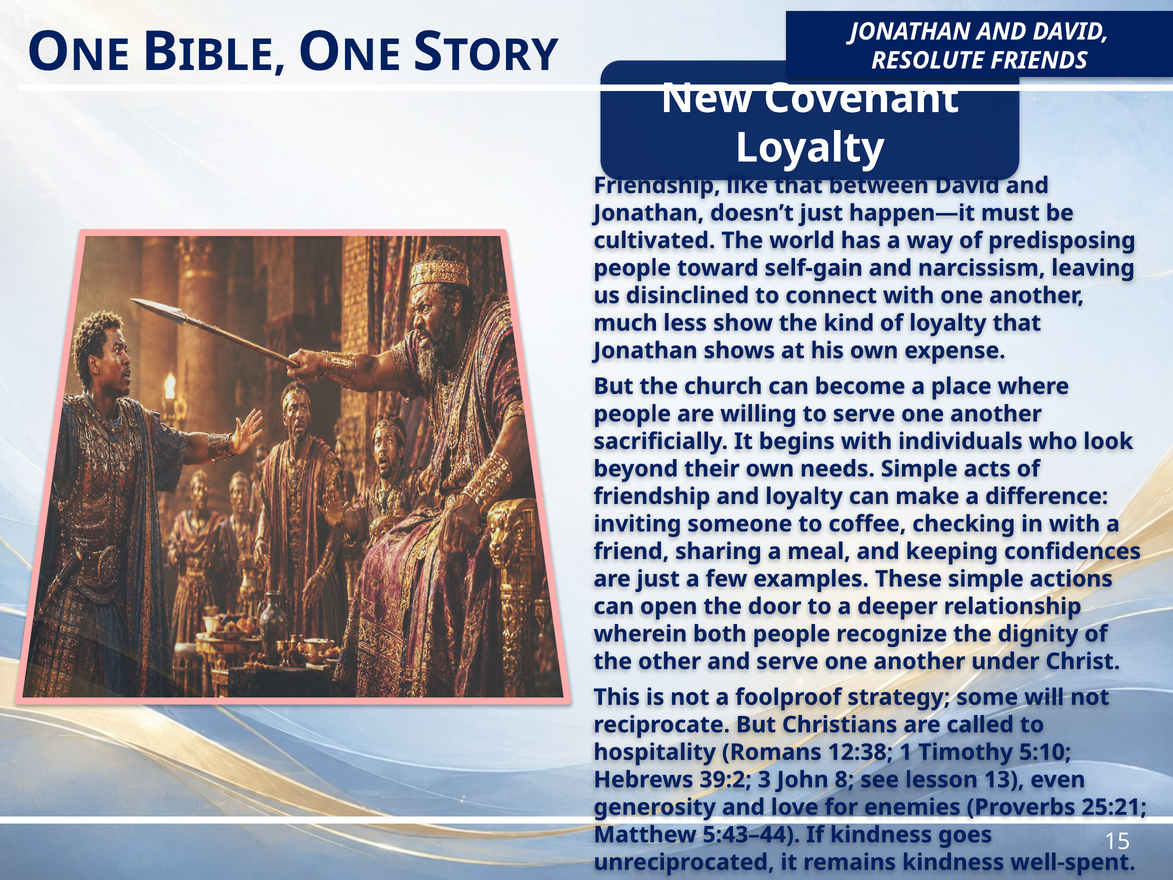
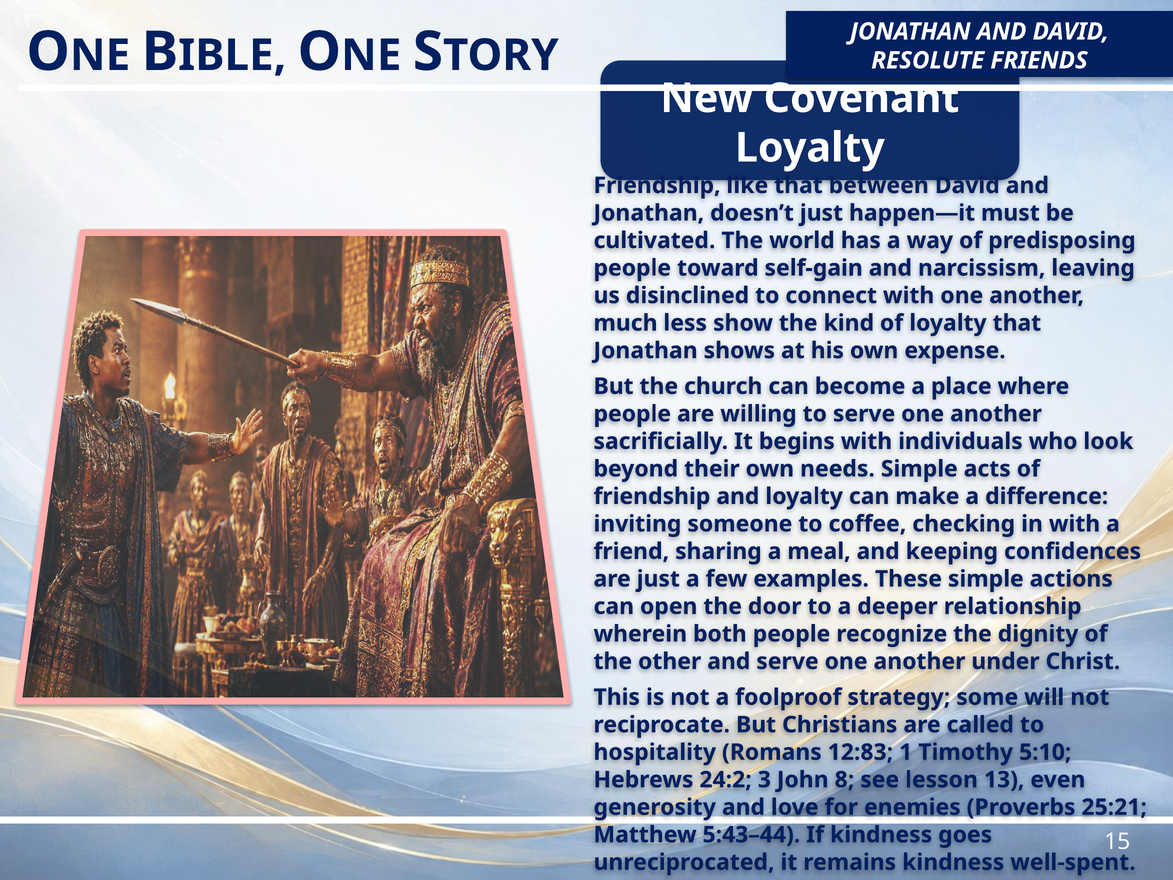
12:38: 12:38 -> 12:83 (860, 752)
39:2: 39:2 -> 24:2 (726, 780)
